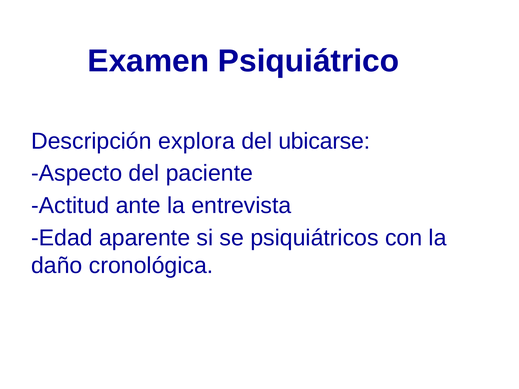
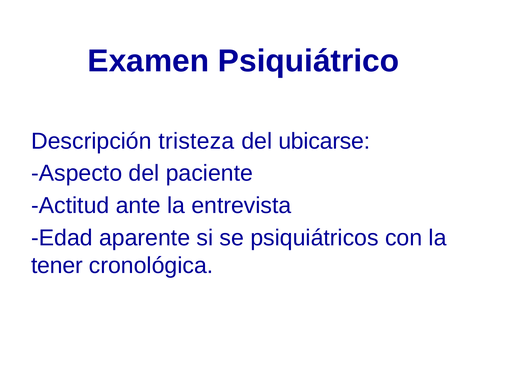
explora: explora -> tristeza (196, 141)
daño: daño -> tener (57, 266)
